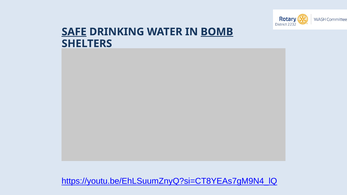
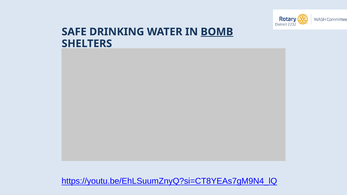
SAFE underline: present -> none (74, 32)
